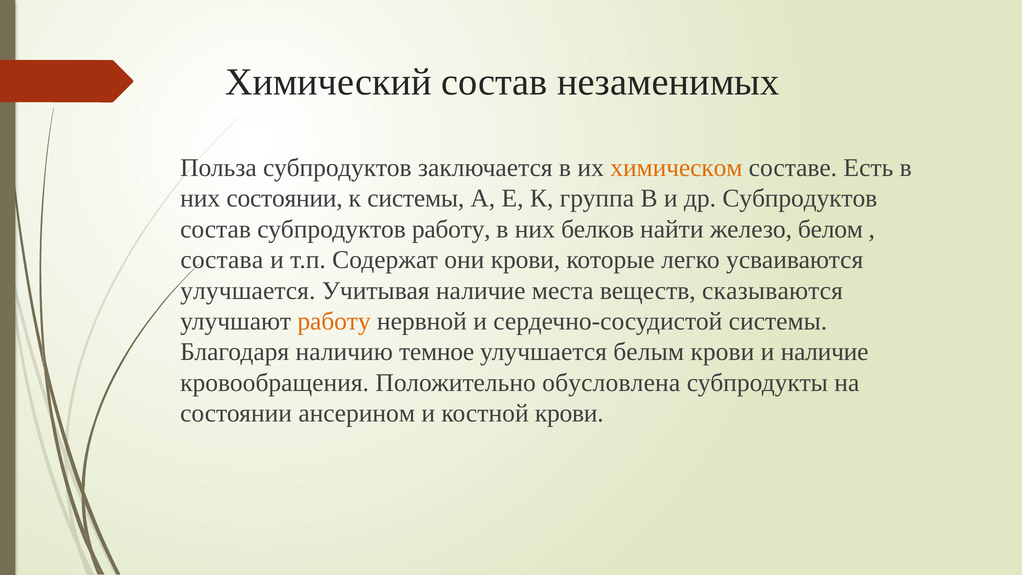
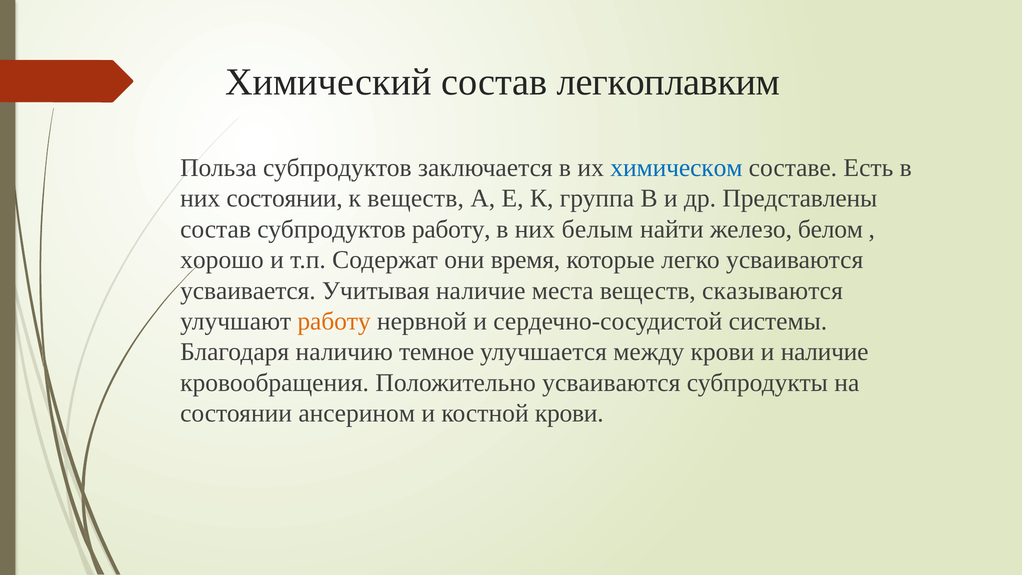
незаменимых: незаменимых -> легкоплавким (669, 82)
химическом colour: orange -> blue (676, 168)
к системы: системы -> веществ (416, 199)
др Субпродуктов: Субпродуктов -> Представлены (800, 199)
белков: белков -> белым (597, 229)
состава: состава -> хорошо (222, 260)
они крови: крови -> время (526, 260)
улучшается: улучшается -> усваивается (248, 290)
белым: белым -> между (649, 352)
Положительно обусловлена: обусловлена -> усваиваются (611, 382)
